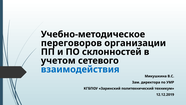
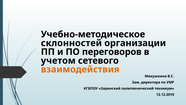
переговоров: переговоров -> склонностей (71, 43)
склонностей: склонностей -> переговоров (112, 52)
взаимодействия colour: blue -> orange (80, 69)
